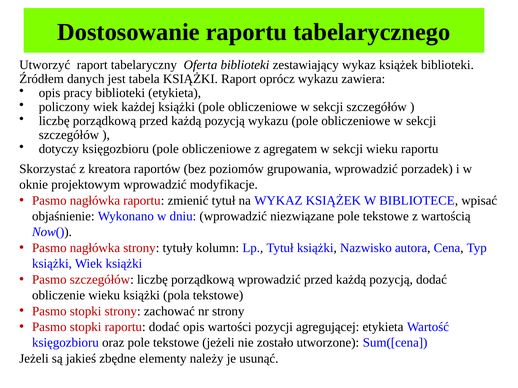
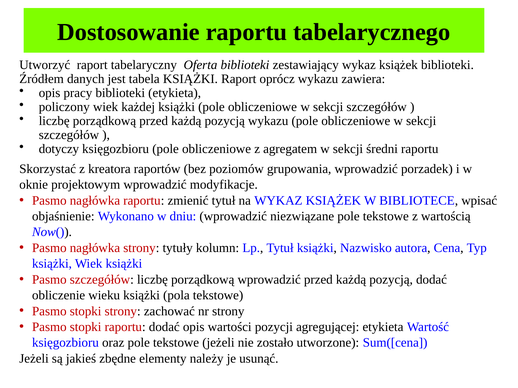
sekcji wieku: wieku -> średni (382, 149)
